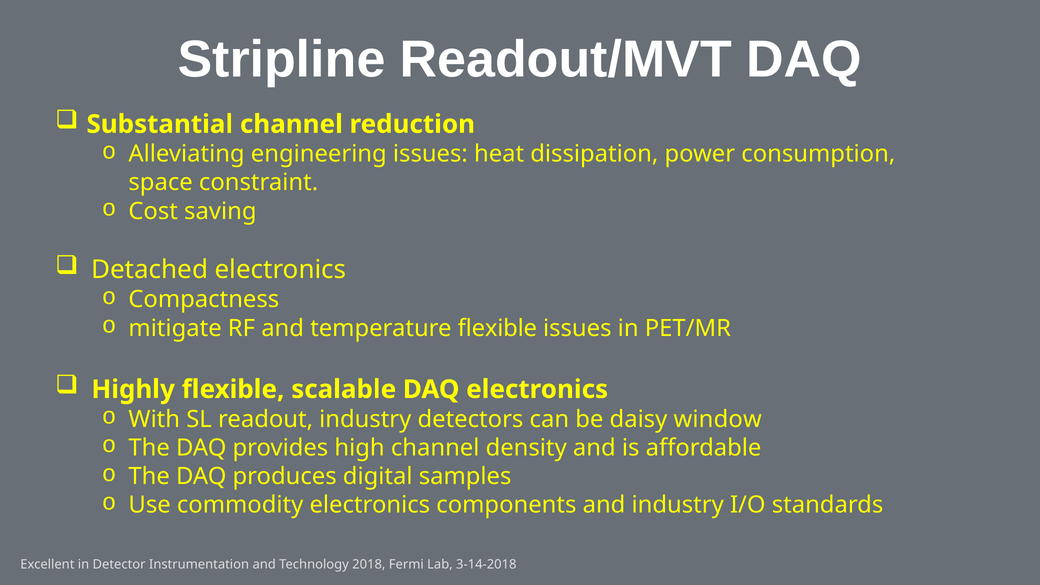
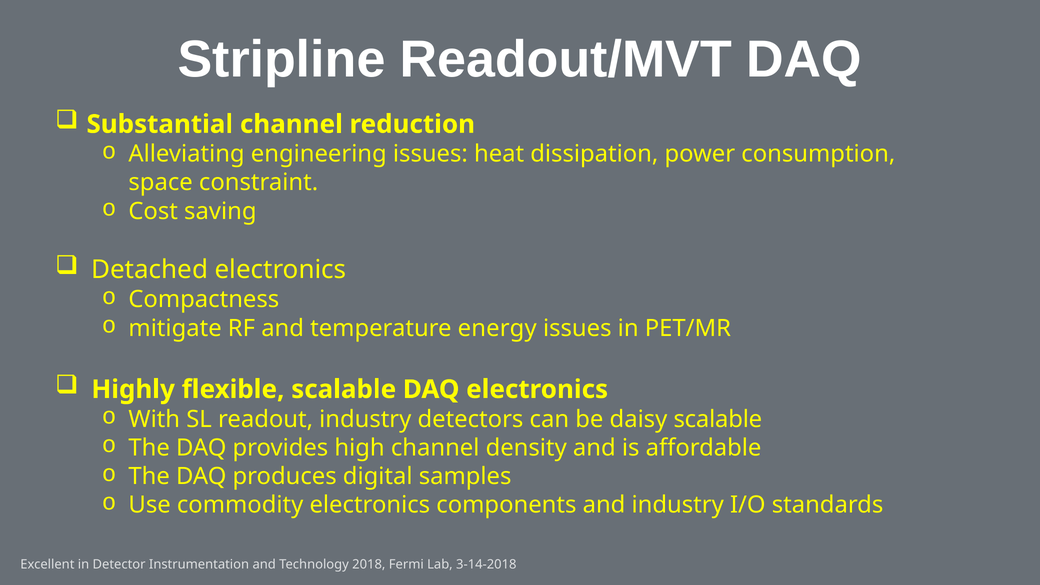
temperature flexible: flexible -> energy (497, 328)
daisy window: window -> scalable (718, 419)
